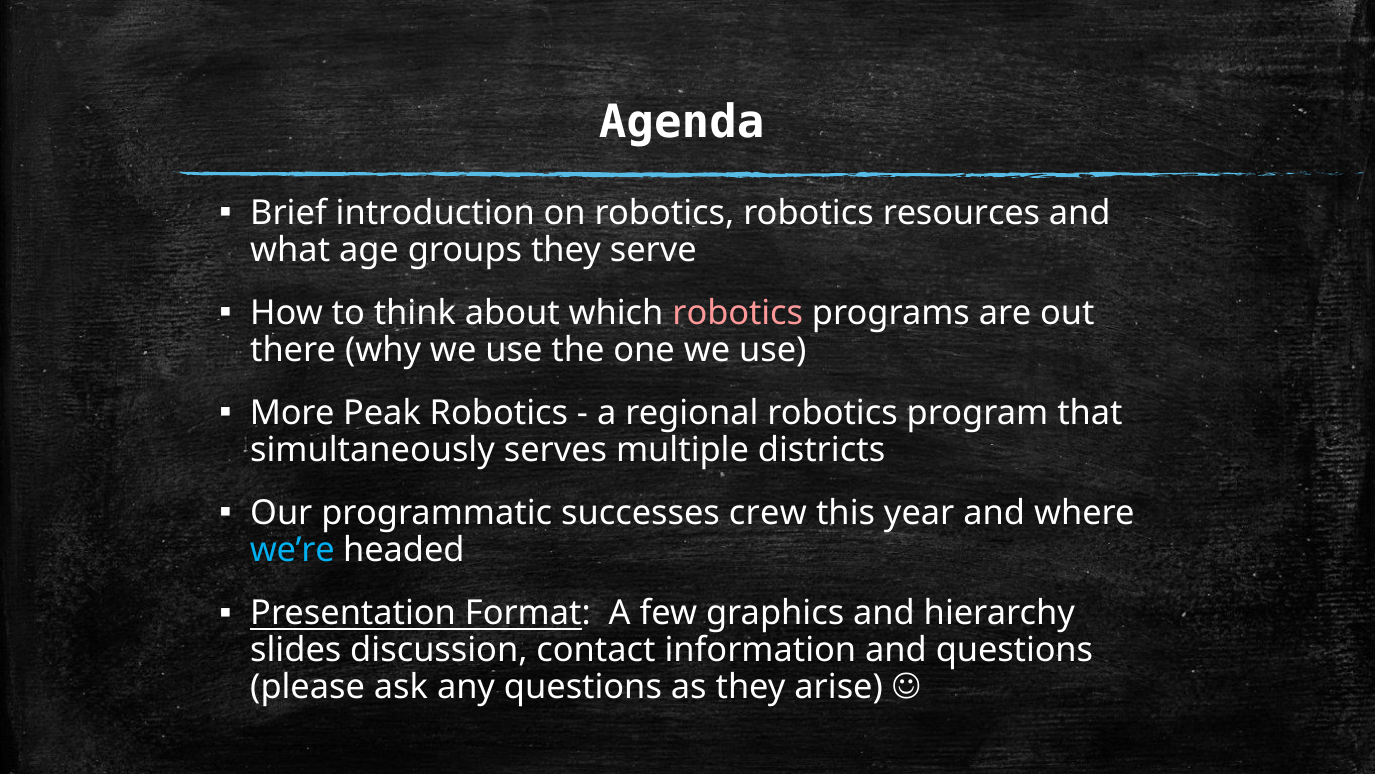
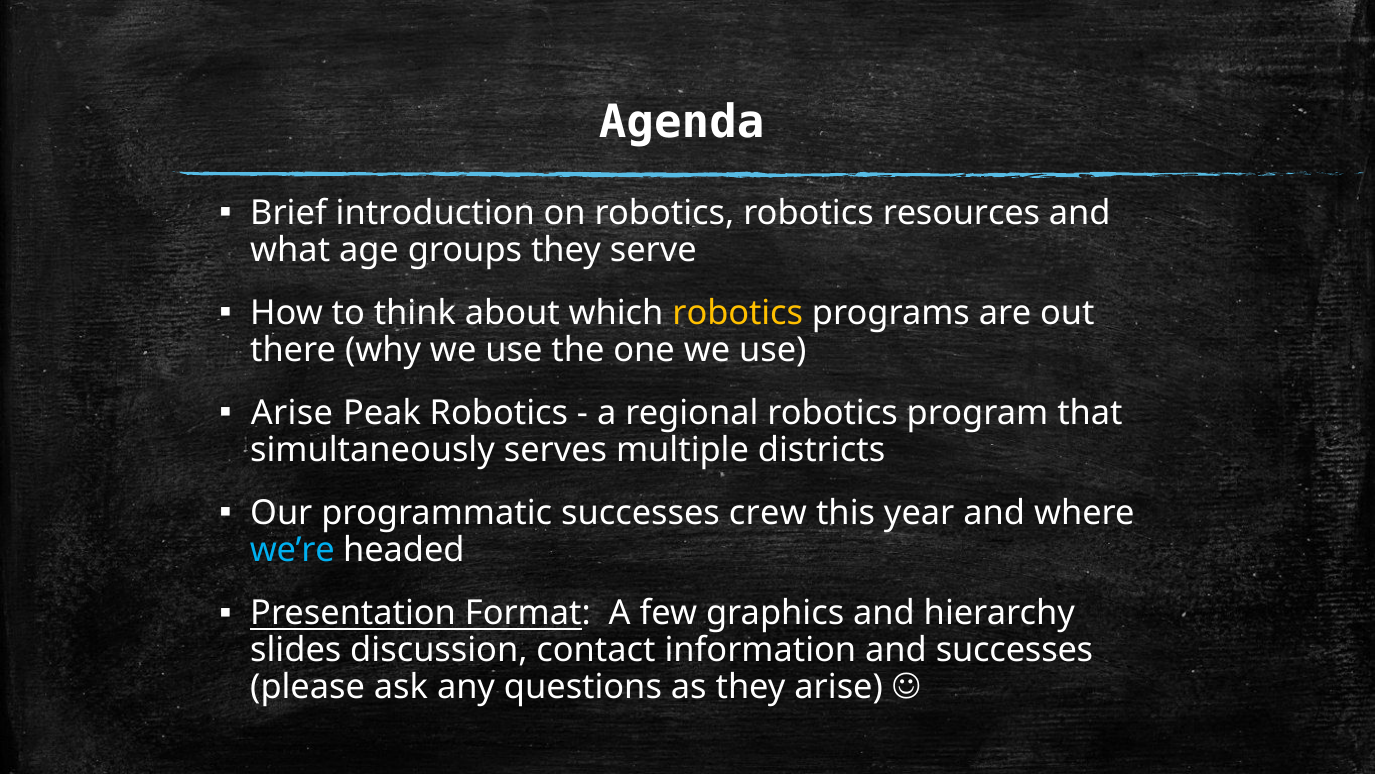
robotics colour: pink -> yellow (738, 313)
More: More -> Arise (292, 413)
and questions: questions -> successes (1015, 650)
